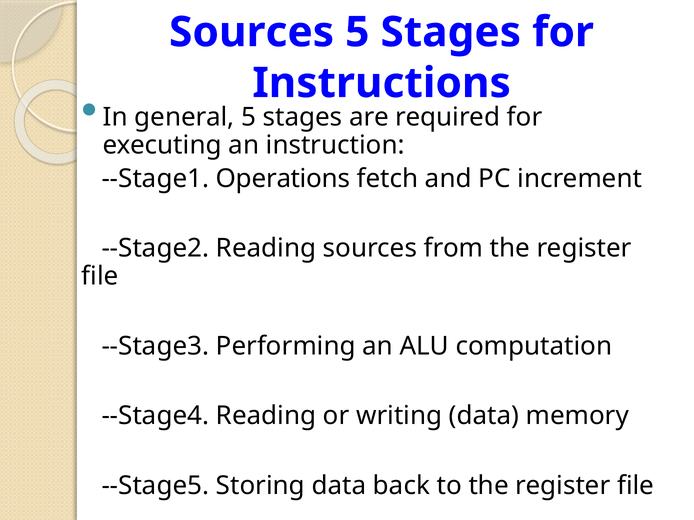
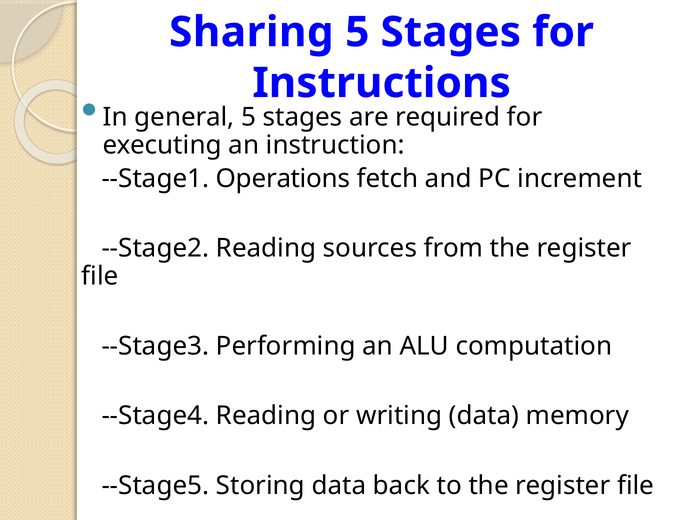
Sources: Sources -> Sharing (251, 32)
